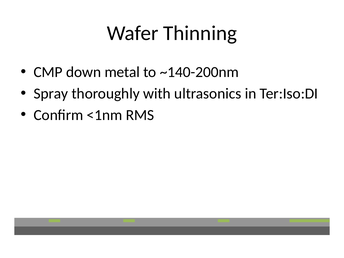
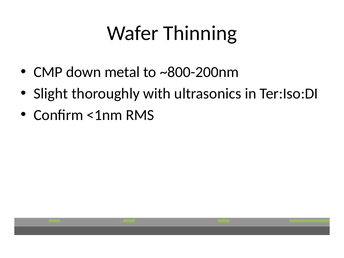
~140-200nm: ~140-200nm -> ~800-200nm (199, 72)
Spray: Spray -> Slight (51, 94)
